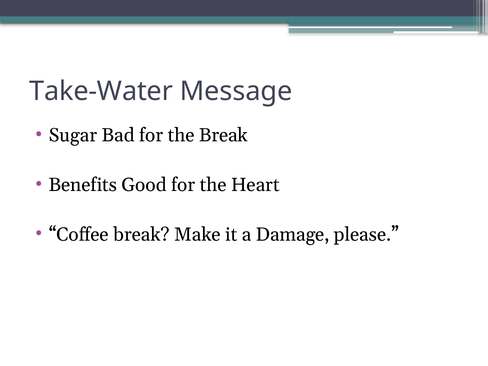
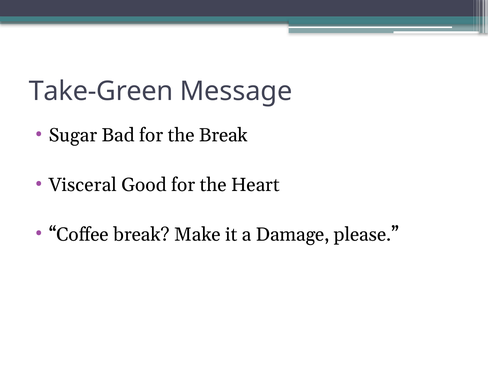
Take-Water: Take-Water -> Take-Green (101, 91)
Benefits: Benefits -> Visceral (83, 185)
